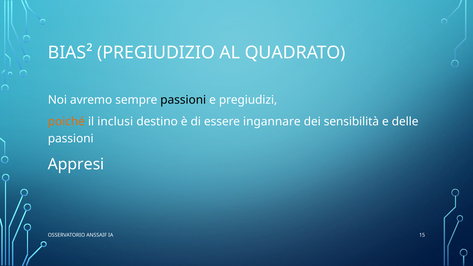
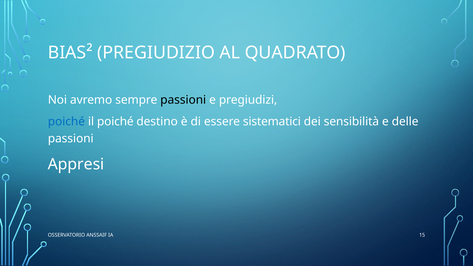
poiché colour: orange -> blue (66, 122)
il inclusi: inclusi -> poiché (115, 122)
ingannare: ingannare -> sistematici (272, 122)
